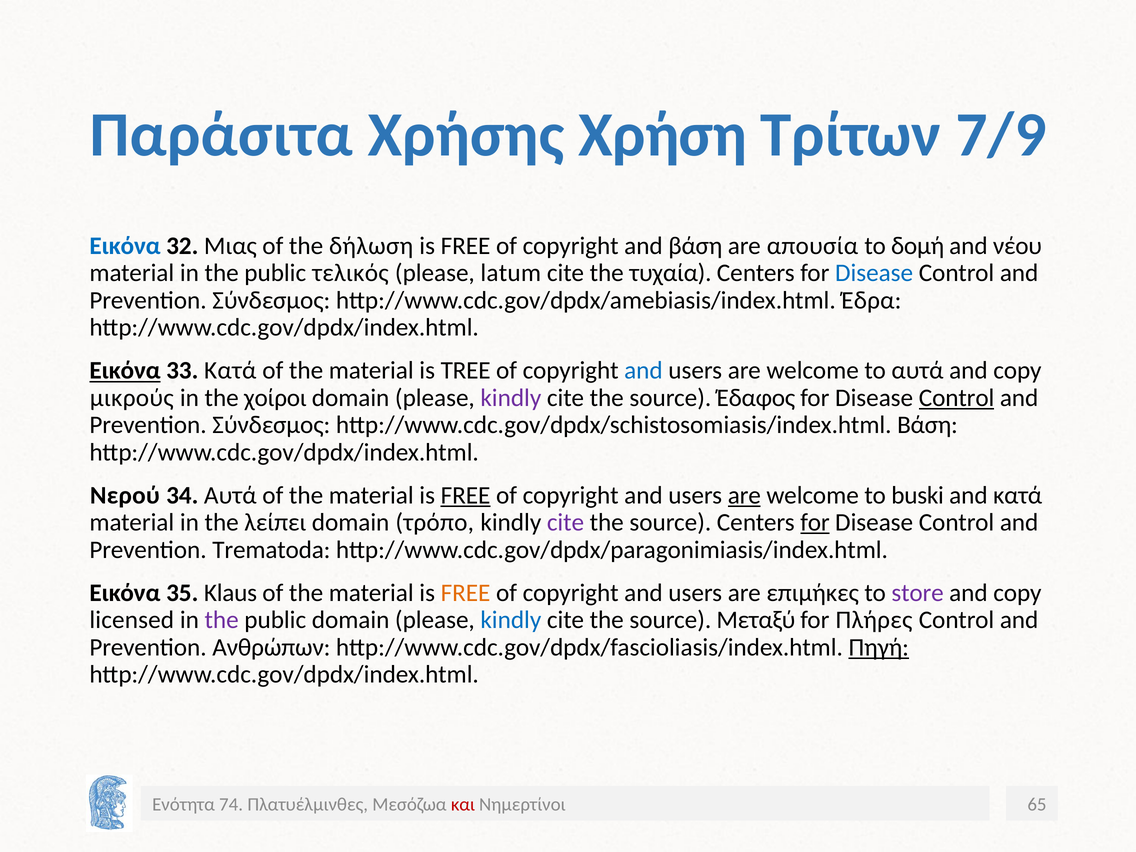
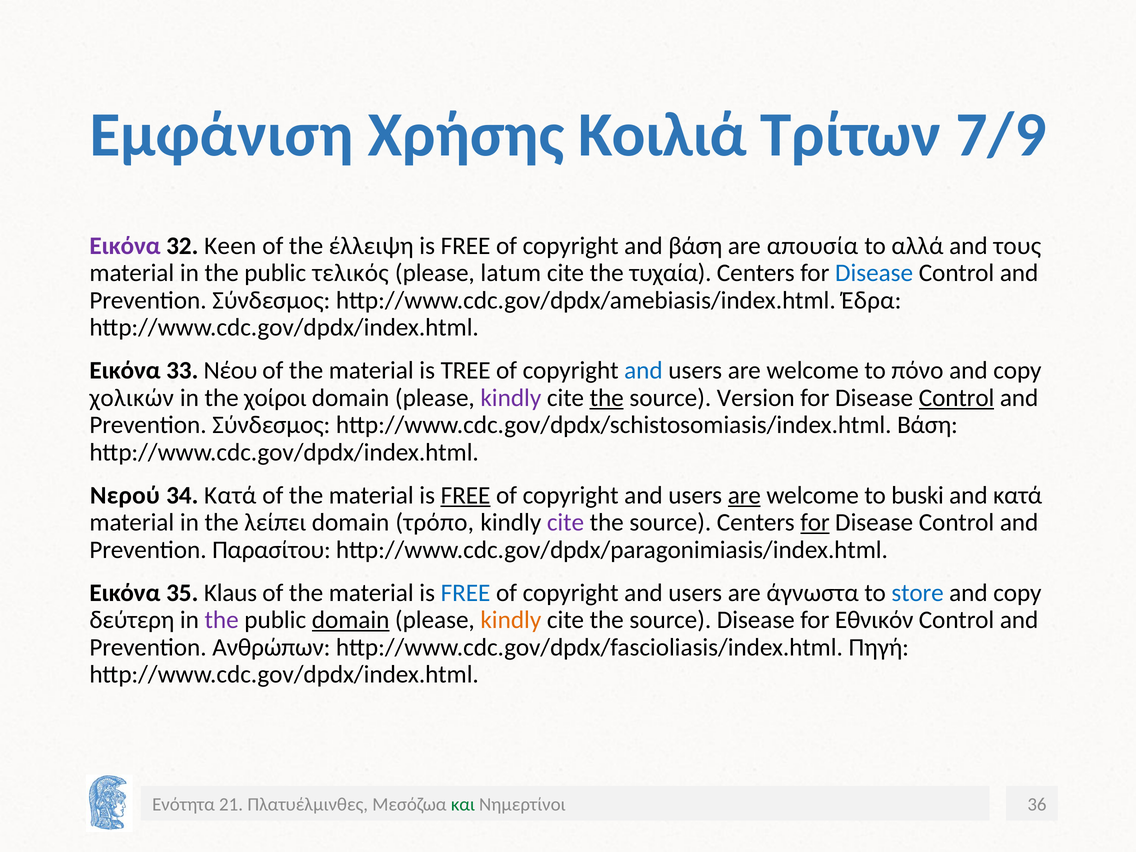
Παράσιτα: Παράσιτα -> Εμφάνιση (222, 135)
Χρήση: Χρήση -> Κοιλιά (663, 135)
Εικόνα colour: blue -> purple (125, 246)
Μιας: Μιας -> Keen (230, 246)
δήλωση: δήλωση -> έλλειψη (371, 246)
δομή: δομή -> αλλά (917, 246)
νέου: νέου -> τους (1017, 246)
Εικόνα underline: present -> none (125, 371)
33 Κατά: Κατά -> Νέου (230, 371)
to αυτά: αυτά -> πόνο (917, 371)
μικρούς: μικρούς -> χολικών (132, 398)
the underline: none -> present (607, 398)
Έδαφος: Έδαφος -> Version (756, 398)
34 Αυτά: Αυτά -> Κατά (230, 495)
Trematoda: Trematoda -> Παρασίτου (271, 550)
FREE colour: orange -> blue (466, 593)
επιμήκες: επιμήκες -> άγνωστα (813, 593)
store colour: purple -> blue (918, 593)
licensed: licensed -> δεύτερη (132, 620)
domain underline: none -> present (351, 620)
kindly colour: blue -> orange (511, 620)
source Μεταξύ: Μεταξύ -> Disease (756, 620)
Πλήρες: Πλήρες -> Εθνικόν (874, 620)
Πηγή underline: present -> none (879, 647)
74: 74 -> 21 (231, 805)
και colour: red -> green (463, 805)
65: 65 -> 36 (1037, 804)
